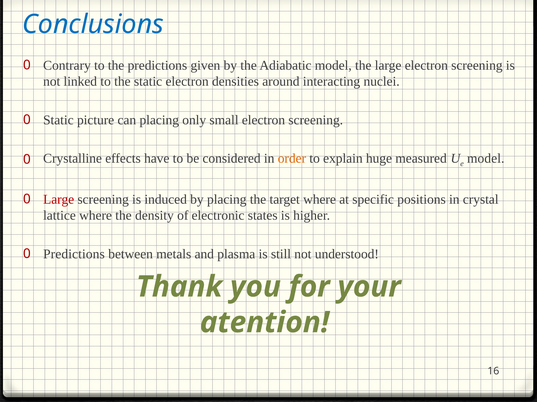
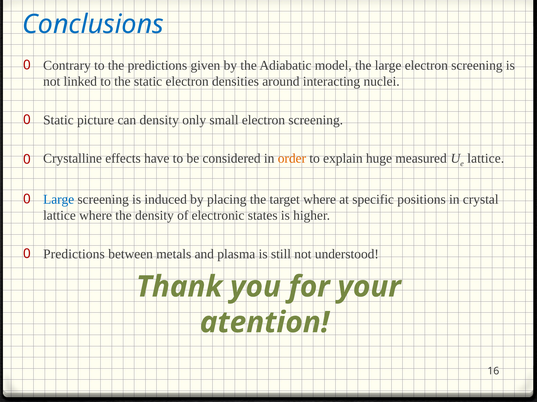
can placing: placing -> density (159, 120)
model: model -> lattice (486, 159)
Large colour: red -> blue (59, 200)
